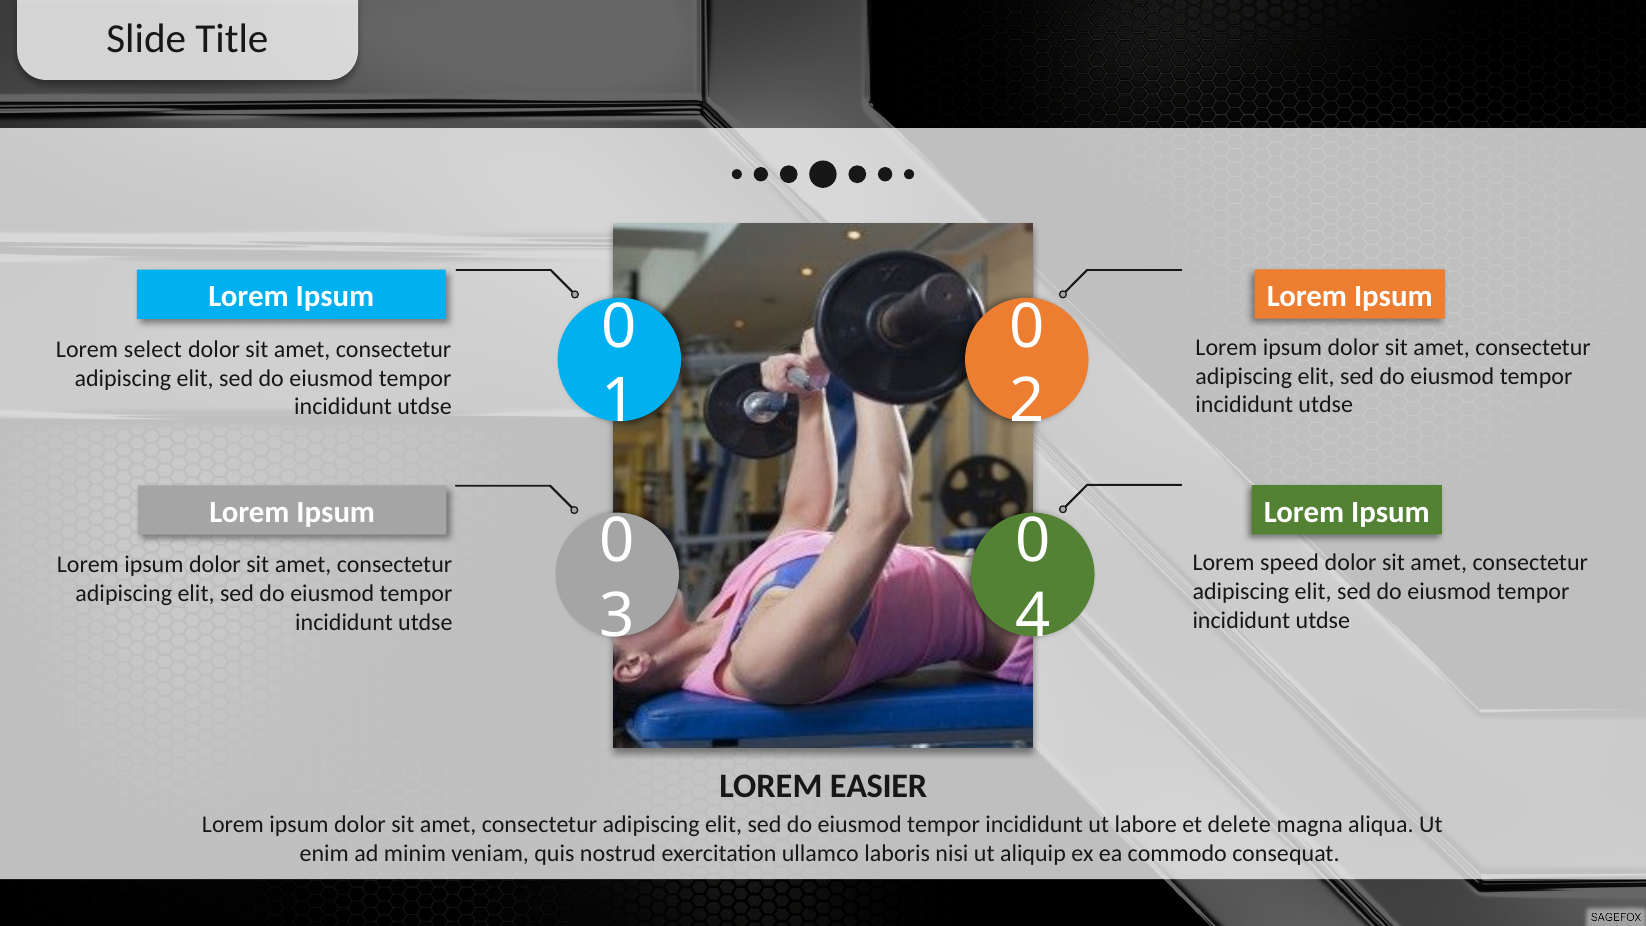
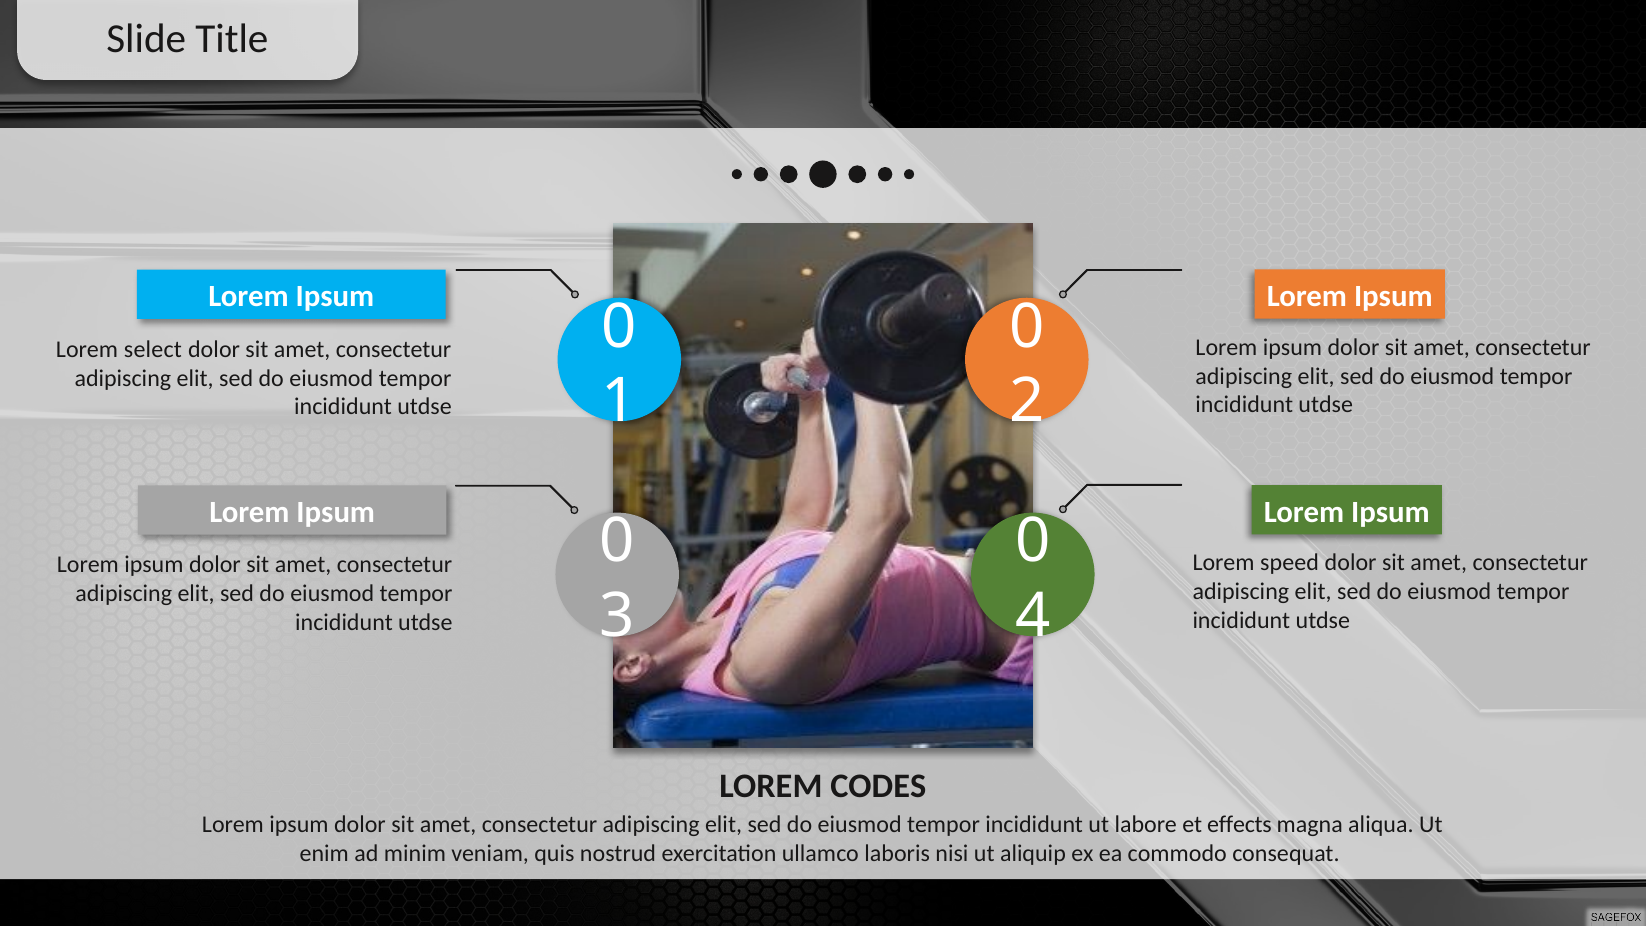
EASIER: EASIER -> CODES (878, 786)
delete: delete -> effects (1240, 825)
